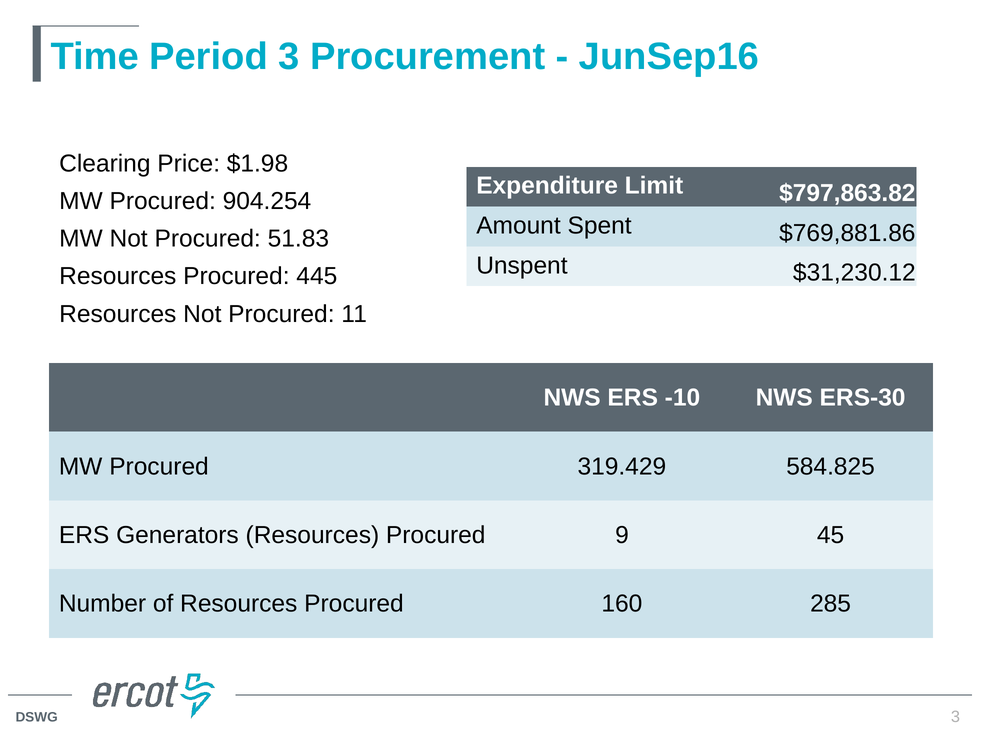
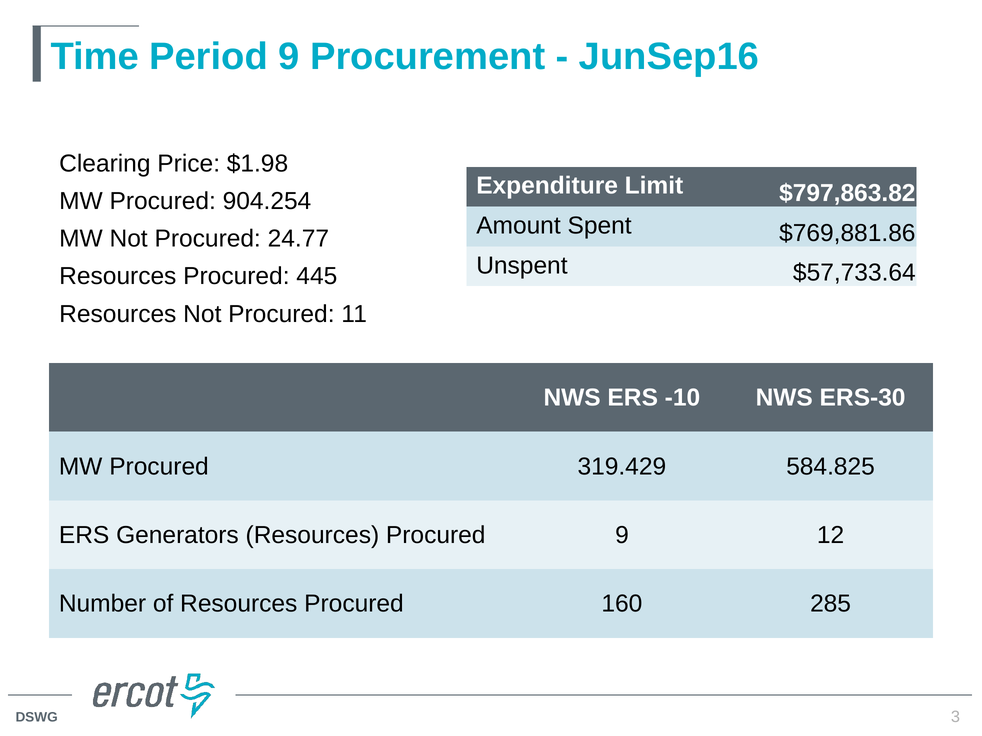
Period 3: 3 -> 9 (289, 57)
51.83: 51.83 -> 24.77 (298, 239)
$31,230.12: $31,230.12 -> $57,733.64 (854, 273)
45: 45 -> 12 (831, 536)
